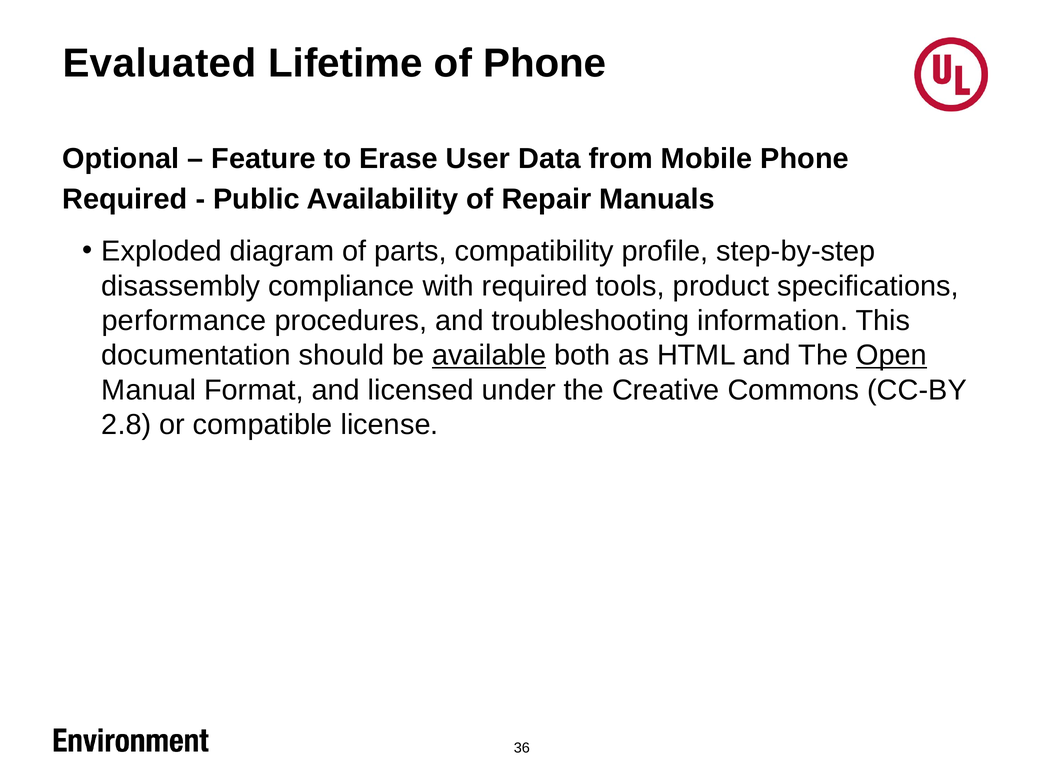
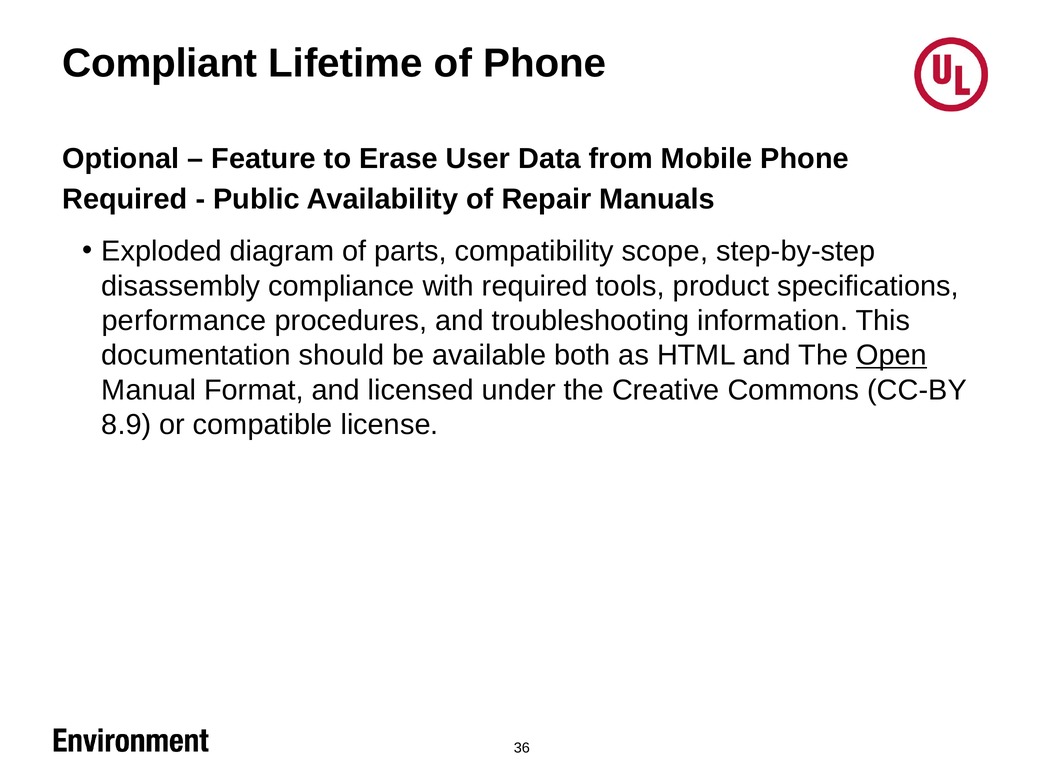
Evaluated: Evaluated -> Compliant (160, 63)
profile: profile -> scope (665, 251)
available underline: present -> none (489, 355)
2.8: 2.8 -> 8.9 (126, 424)
